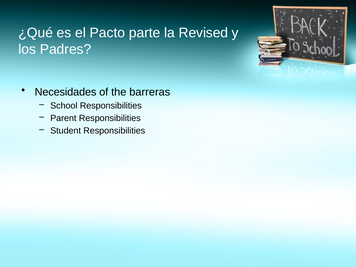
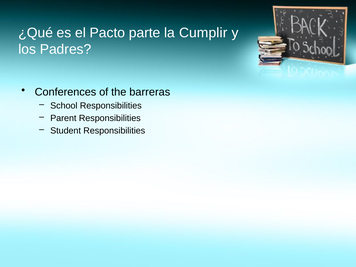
Revised: Revised -> Cumplir (203, 33)
Necesidades: Necesidades -> Conferences (65, 92)
